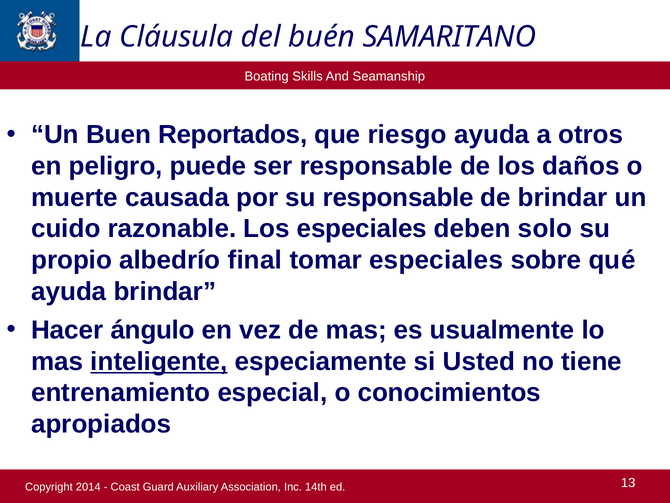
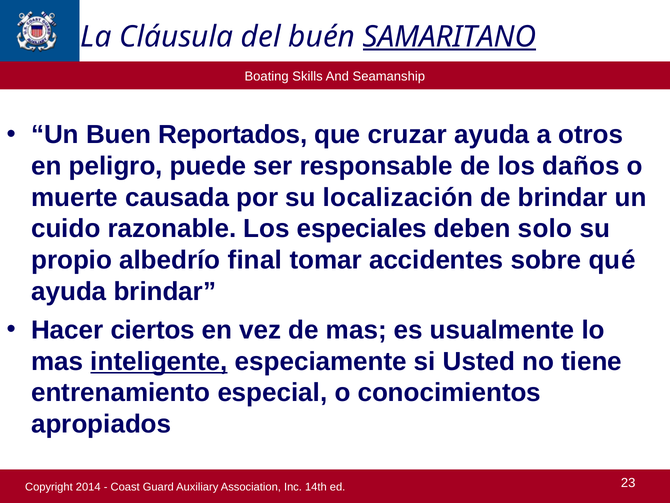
SAMARITANO underline: none -> present (449, 37)
riesgo: riesgo -> cruzar (407, 135)
su responsable: responsable -> localización (398, 197)
tomar especiales: especiales -> accidentes (436, 260)
ángulo: ángulo -> ciertos (153, 330)
13: 13 -> 23 (628, 482)
